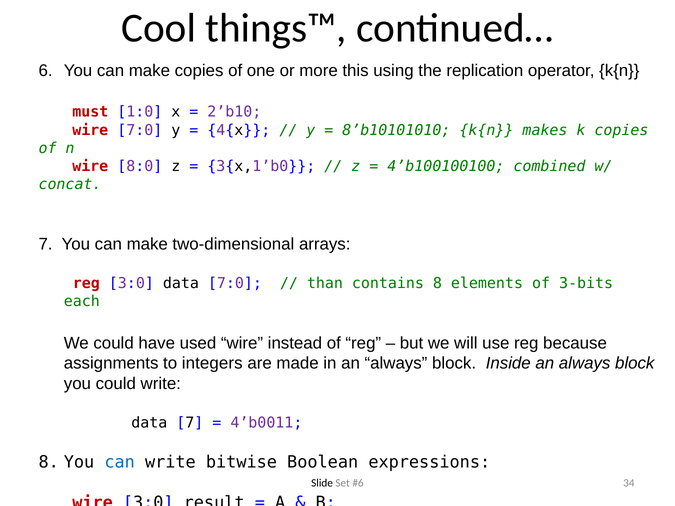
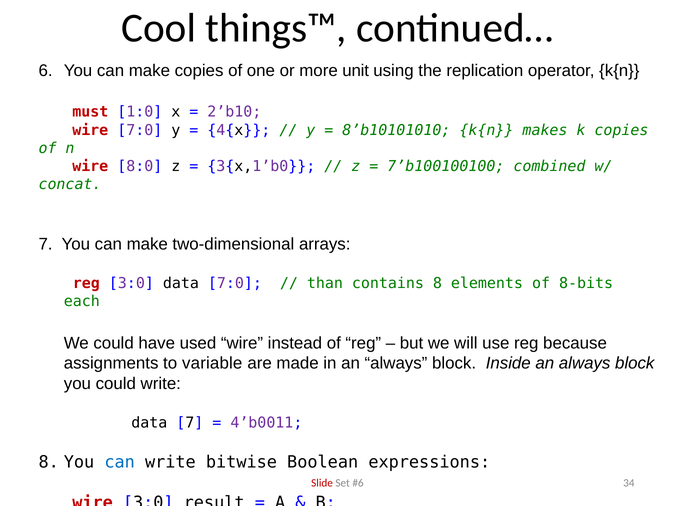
this: this -> unit (356, 71)
4’b100100100: 4’b100100100 -> 7’b100100100 (446, 166)
3-bits: 3-bits -> 8-bits (586, 283)
integers: integers -> variable (212, 363)
Slide colour: black -> red (322, 483)
